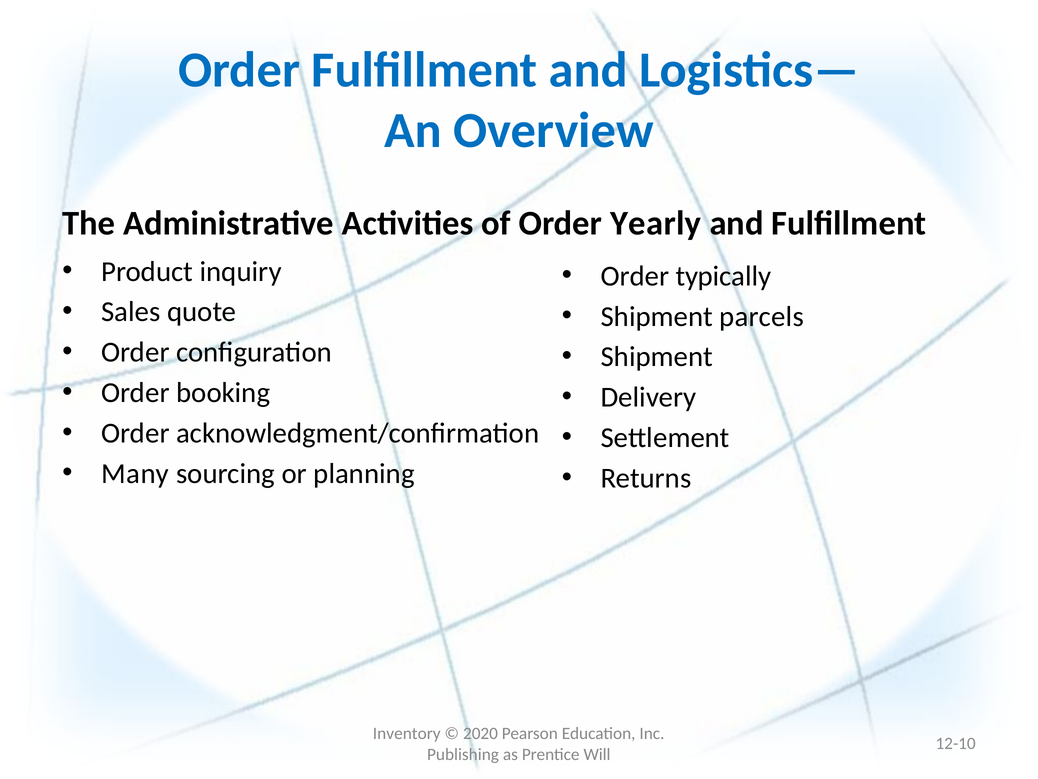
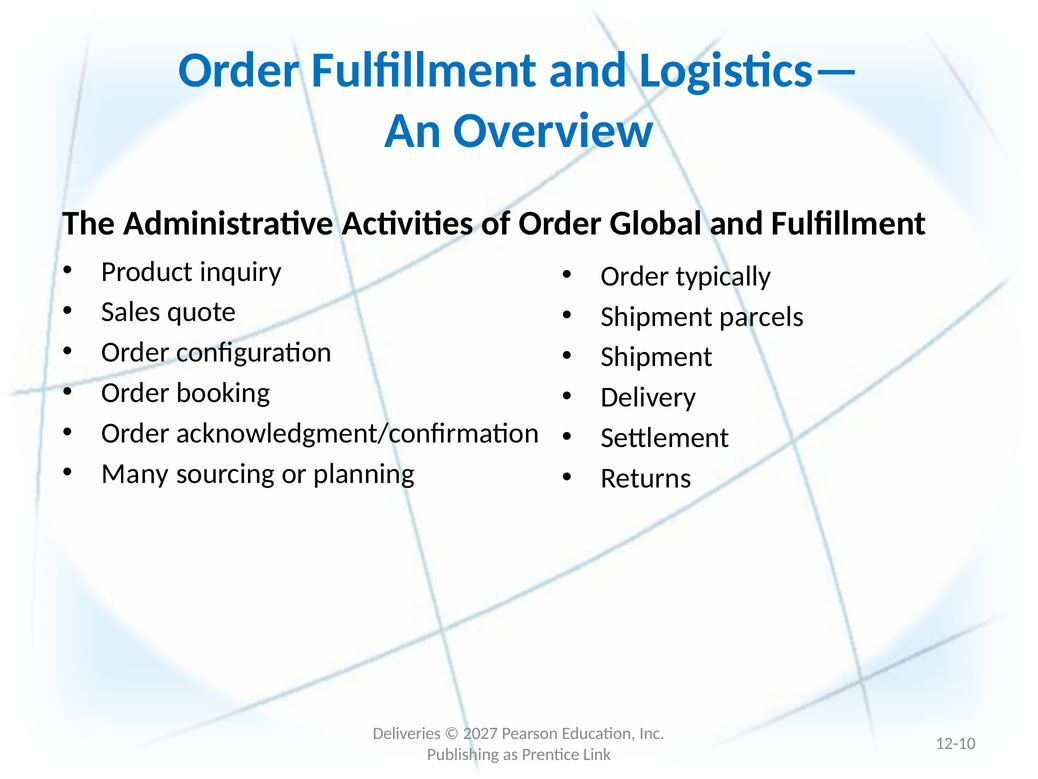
Yearly: Yearly -> Global (656, 223)
Inventory: Inventory -> Deliveries (407, 733)
2020: 2020 -> 2027 (480, 733)
Will: Will -> Link (597, 754)
